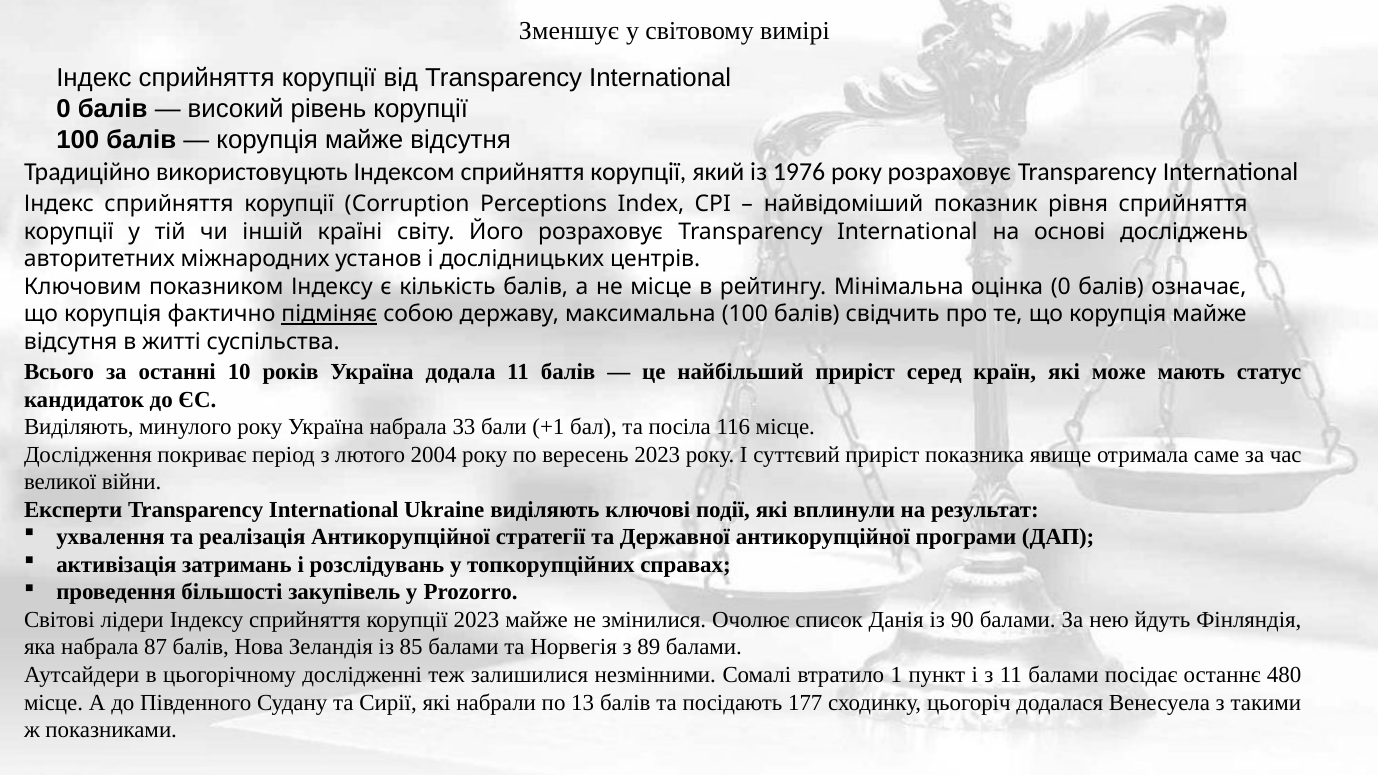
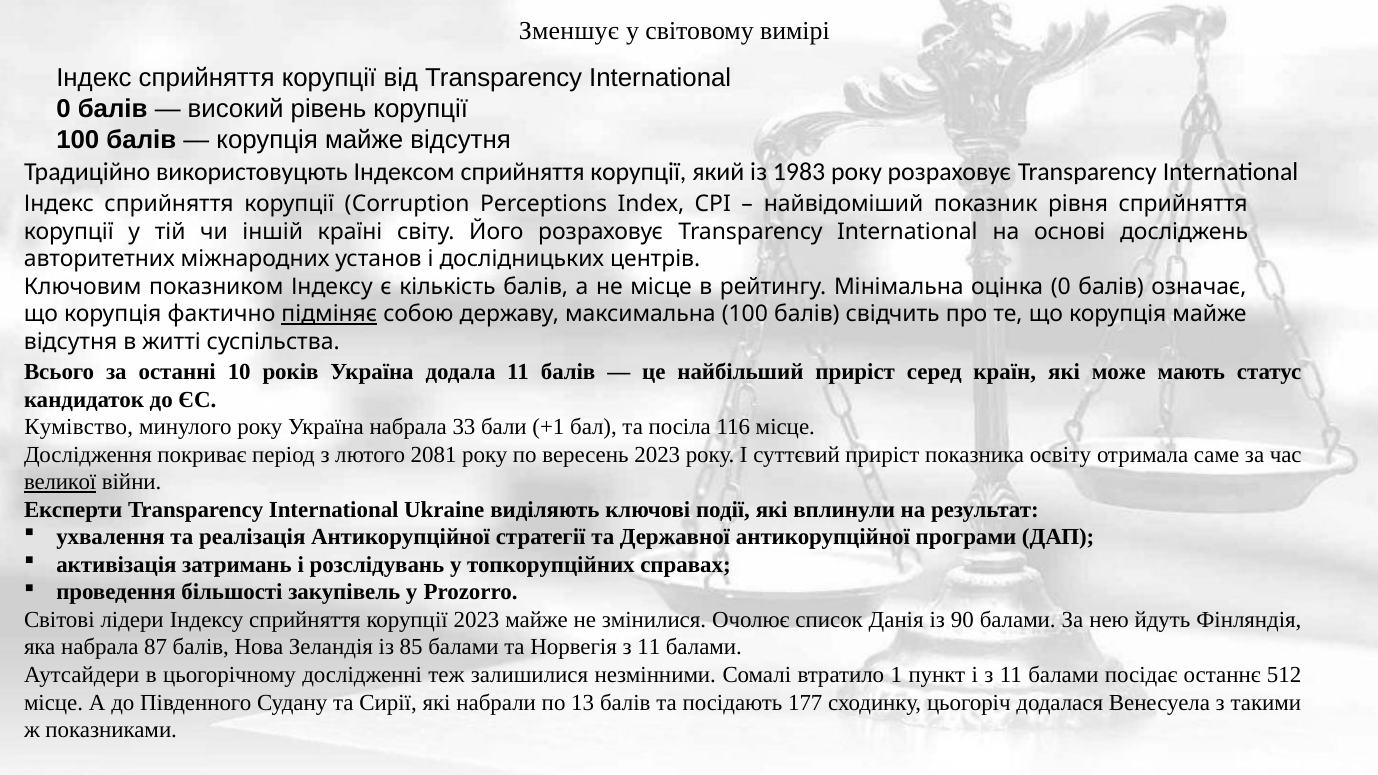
1976: 1976 -> 1983 (799, 172)
Виділяють: Виділяють -> Кумівство (79, 427)
2004: 2004 -> 2081 (434, 455)
явище: явище -> освіту (1060, 455)
великої underline: none -> present (60, 482)
Норвегія з 89: 89 -> 11 (649, 647)
480: 480 -> 512 (1284, 675)
